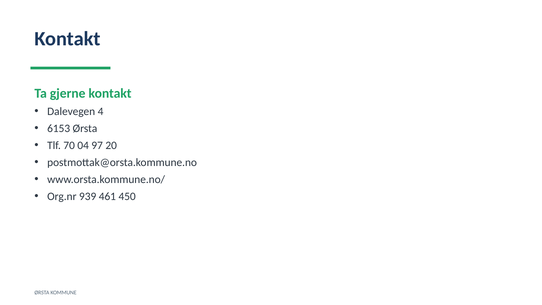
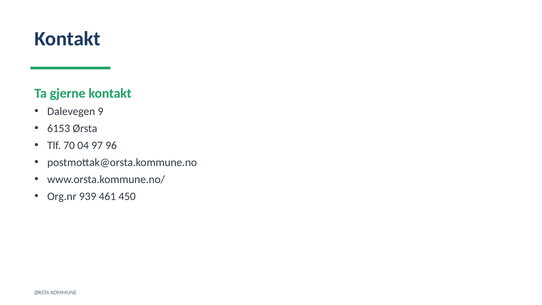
4: 4 -> 9 (101, 111)
20: 20 -> 96 (111, 145)
